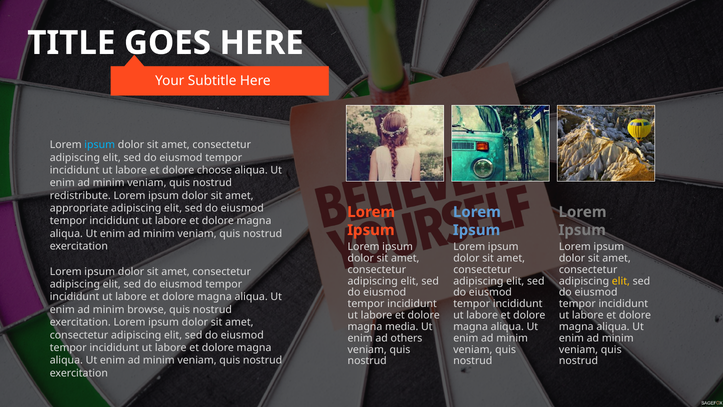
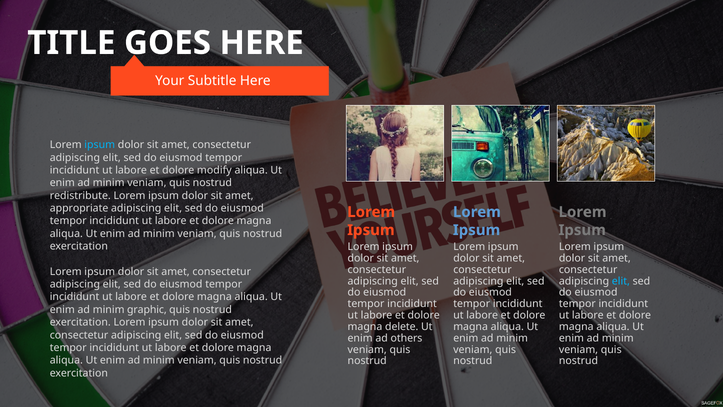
choose: choose -> modify (214, 170)
elit colour: yellow -> light blue (621, 281)
browse: browse -> graphic (147, 309)
media: media -> delete (402, 326)
